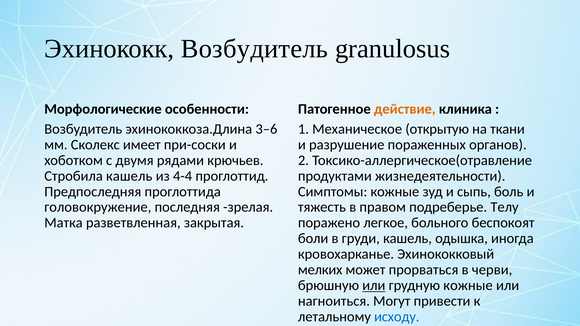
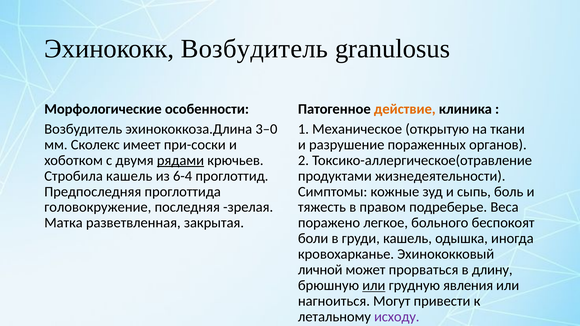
3–6: 3–6 -> 3–0 (266, 129)
рядами underline: none -> present (180, 160)
4-4: 4-4 -> 6-4 (183, 176)
Телу: Телу -> Веса (505, 207)
мелких: мелких -> личной (320, 270)
черви: черви -> длину (492, 270)
грудную кожные: кожные -> явления (468, 286)
исходу colour: blue -> purple (397, 317)
